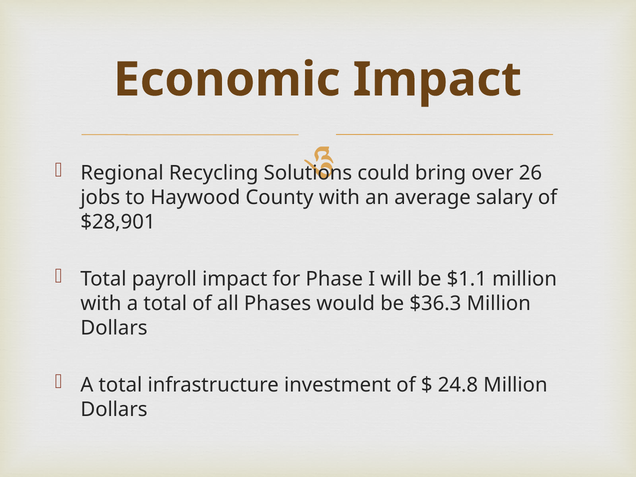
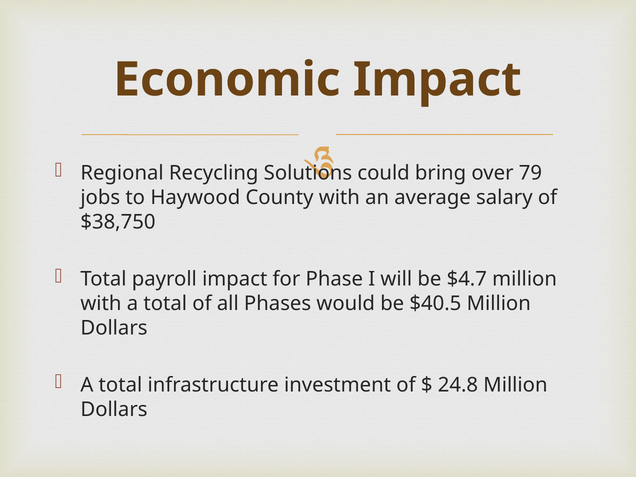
26: 26 -> 79 (530, 173)
$28,901: $28,901 -> $38,750 (118, 222)
$1.1: $1.1 -> $4.7 (467, 279)
$36.3: $36.3 -> $40.5 (435, 303)
